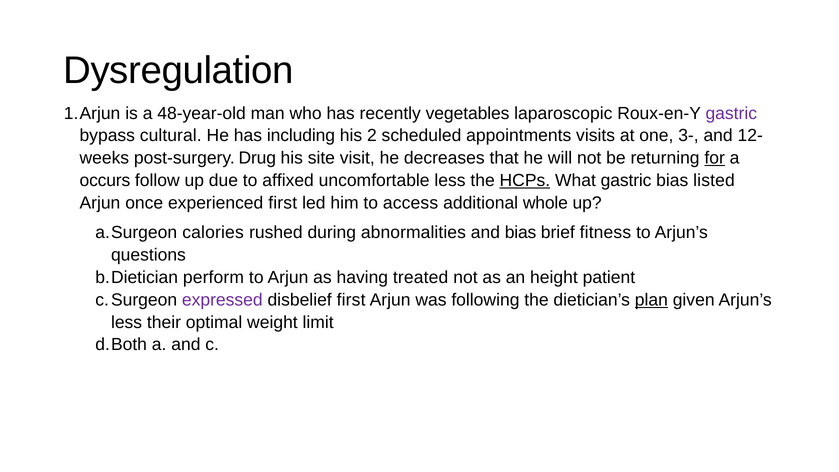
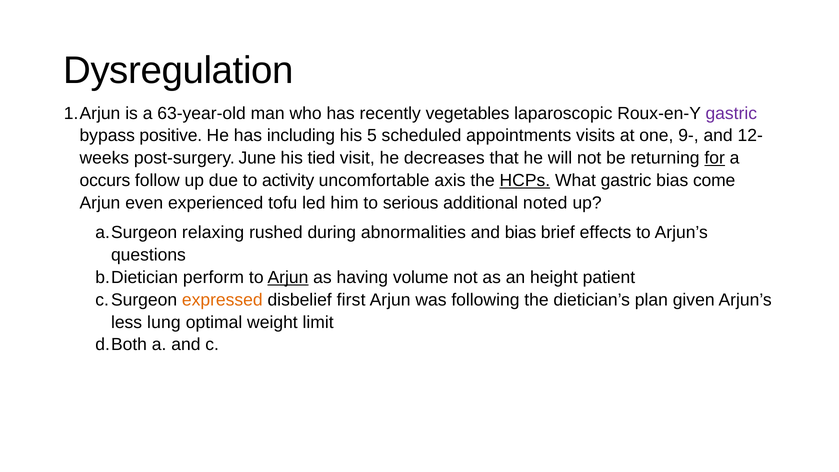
48-year-old: 48-year-old -> 63-year-old (202, 113)
cultural: cultural -> positive (171, 136)
2: 2 -> 5 (372, 136)
3-: 3- -> 9- (688, 136)
Drug: Drug -> June (257, 158)
site: site -> tied (321, 158)
affixed: affixed -> activity (288, 181)
uncomfortable less: less -> axis (450, 181)
listed: listed -> come (714, 181)
once: once -> even (144, 203)
experienced first: first -> tofu (283, 203)
access: access -> serious (411, 203)
whole: whole -> noted (545, 203)
calories: calories -> relaxing (213, 232)
fitness: fitness -> effects (605, 232)
Arjun underline: none -> present (288, 277)
treated: treated -> volume (421, 277)
expressed colour: purple -> orange (222, 300)
plan underline: present -> none (651, 300)
their: their -> lung (164, 322)
